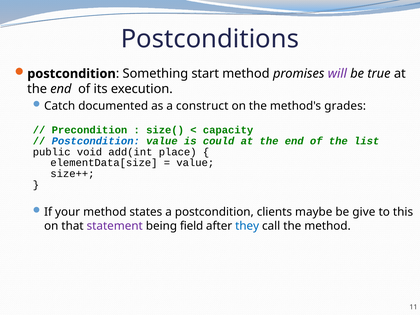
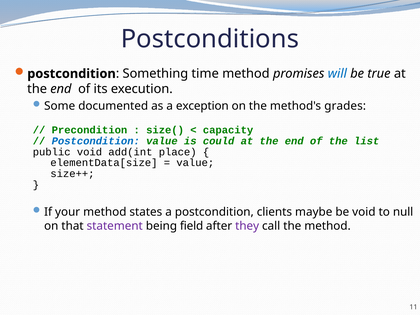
start: start -> time (205, 74)
will colour: purple -> blue (337, 74)
Catch: Catch -> Some (60, 106)
construct: construct -> exception (202, 106)
be give: give -> void (364, 212)
this: this -> null (403, 212)
they colour: blue -> purple (247, 226)
